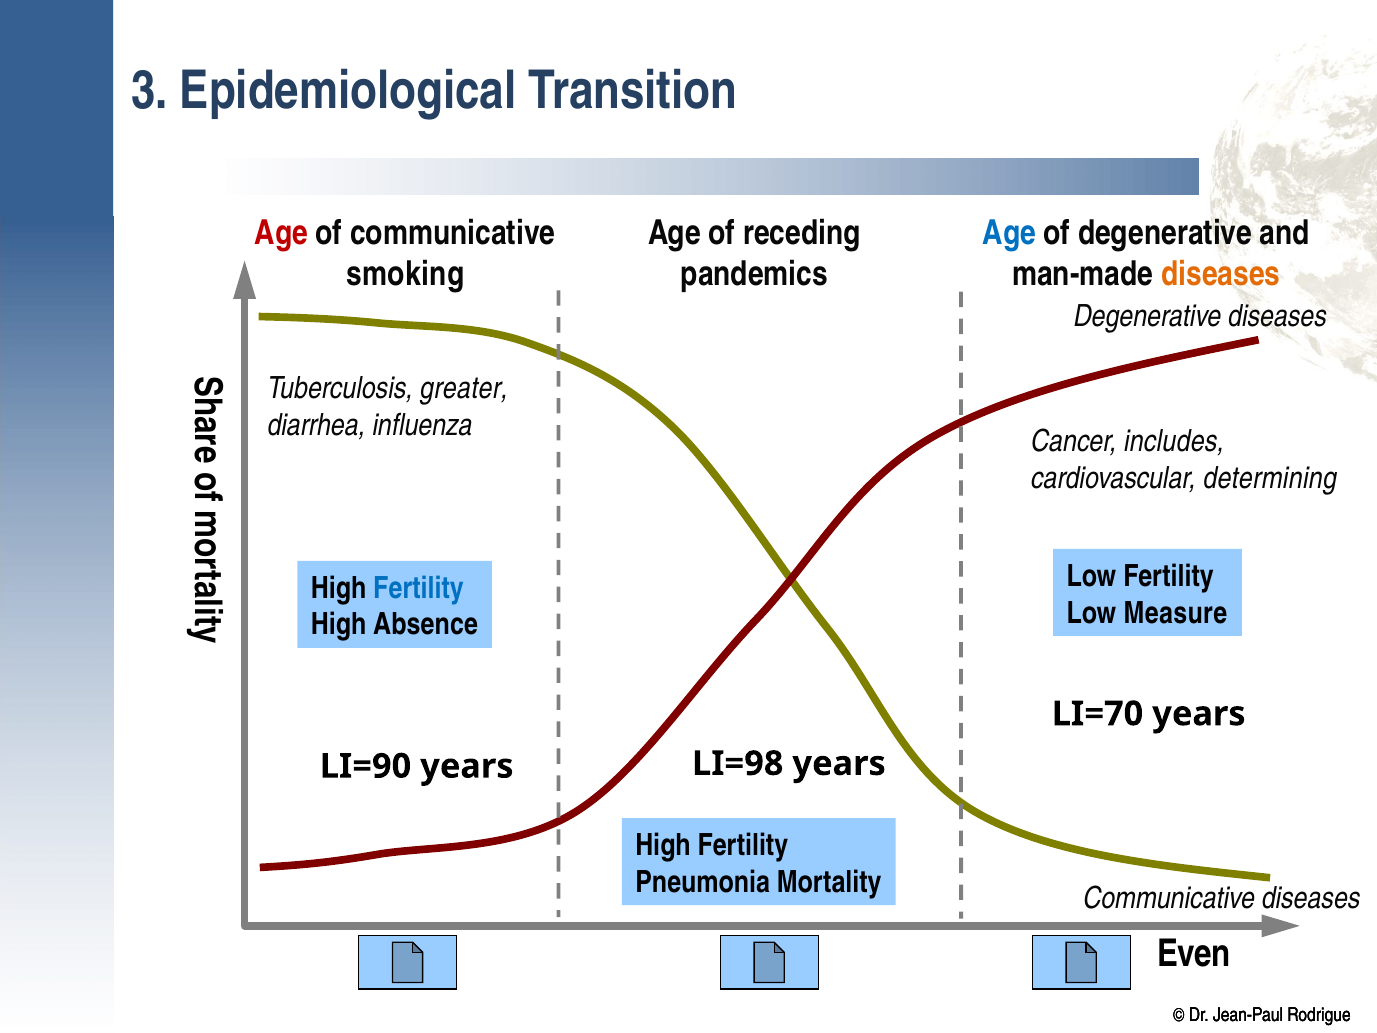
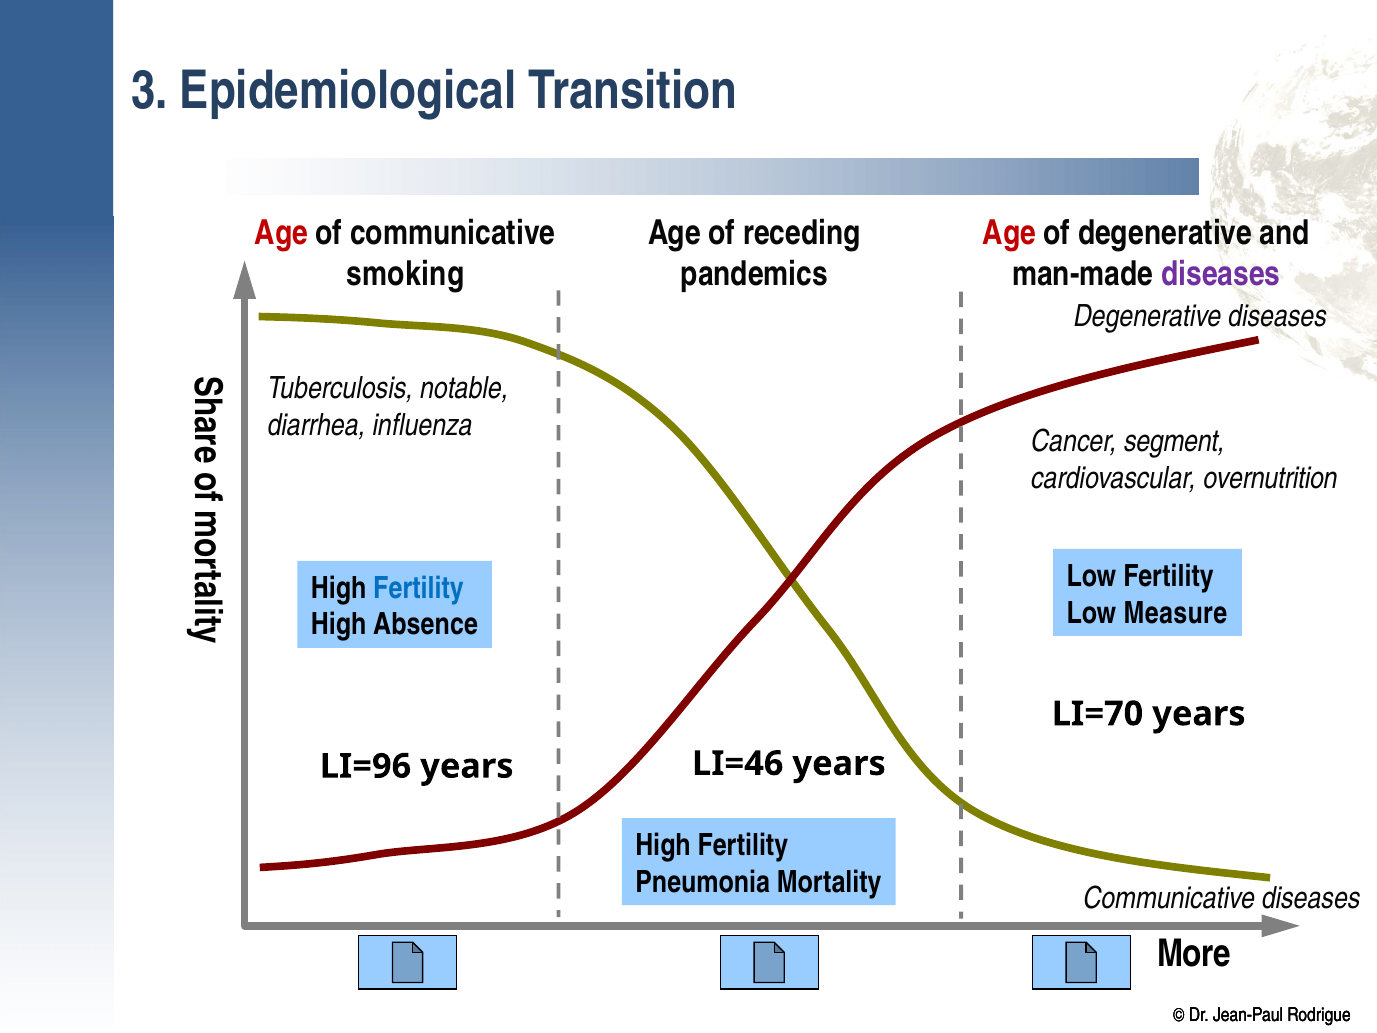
Age colour: blue -> red (1009, 233)
diseases colour: orange -> purple (1221, 274)
greater: greater -> notable (464, 389)
includes: includes -> segment (1175, 441)
determining: determining -> overnutrition (1270, 478)
LI=98: LI=98 -> LI=46 (738, 763)
LI=90: LI=90 -> LI=96 (366, 766)
Even: Even -> More (1194, 954)
